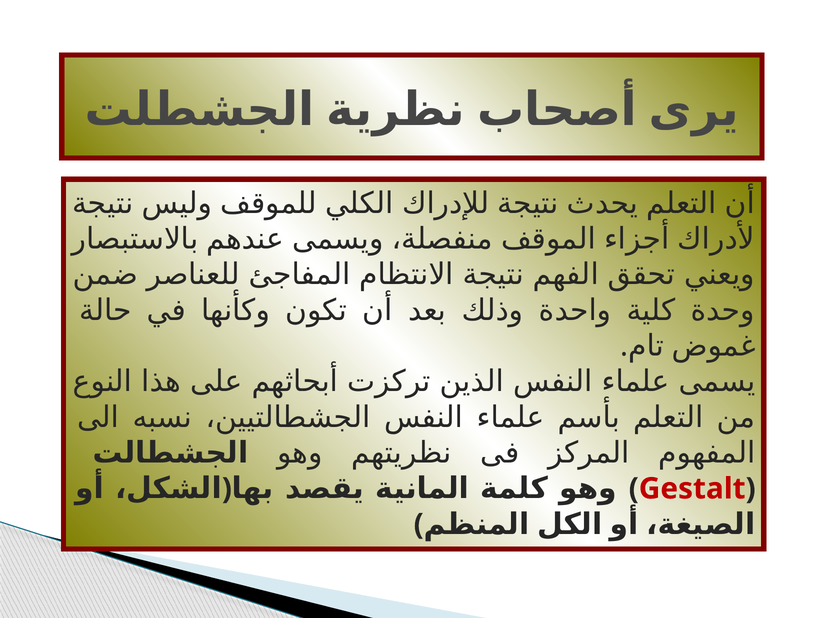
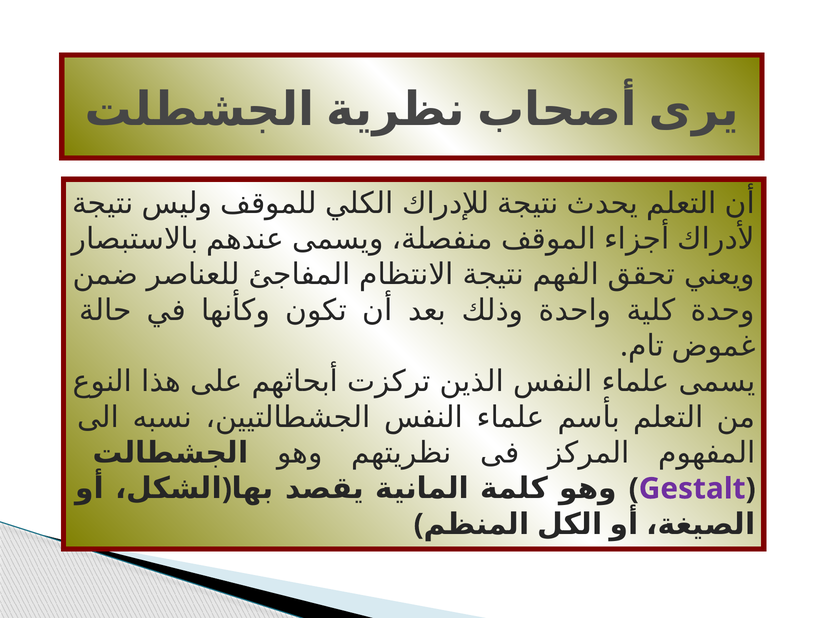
Gestalt colour: red -> purple (692, 489)
